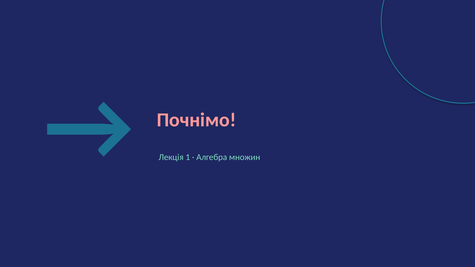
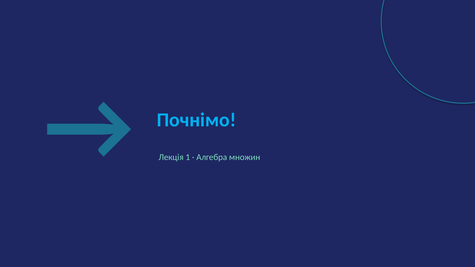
Почнімо colour: pink -> light blue (196, 120)
